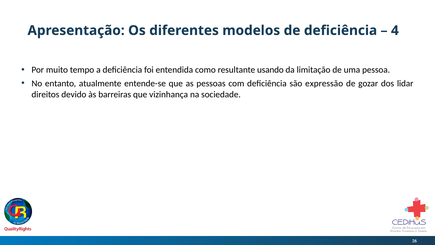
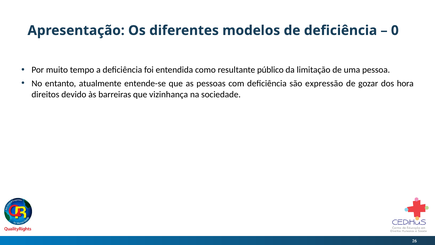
4: 4 -> 0 (395, 30)
usando: usando -> público (270, 70)
lidar: lidar -> hora (405, 83)
